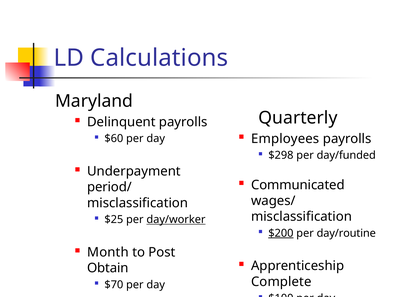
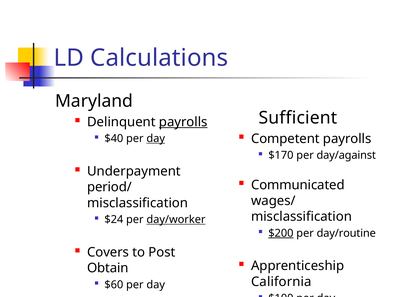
Quarterly: Quarterly -> Sufficient (298, 118)
payrolls underline: none -> present (183, 122)
Employees: Employees -> Competent (285, 138)
$60: $60 -> $40 (114, 138)
day underline: none -> present (156, 138)
$298: $298 -> $170 (281, 155)
day/funded: day/funded -> day/against (346, 155)
$25: $25 -> $24 (114, 219)
Month: Month -> Covers (108, 252)
Complete: Complete -> California (281, 281)
$70: $70 -> $60 (114, 284)
